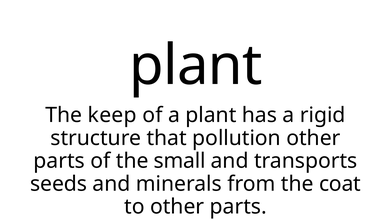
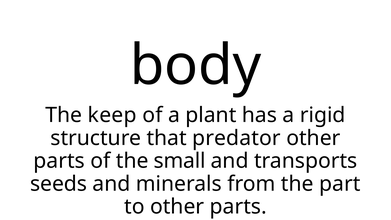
plant: plant -> body (196, 66)
pollution: pollution -> predator (236, 138)
coat: coat -> part (340, 184)
